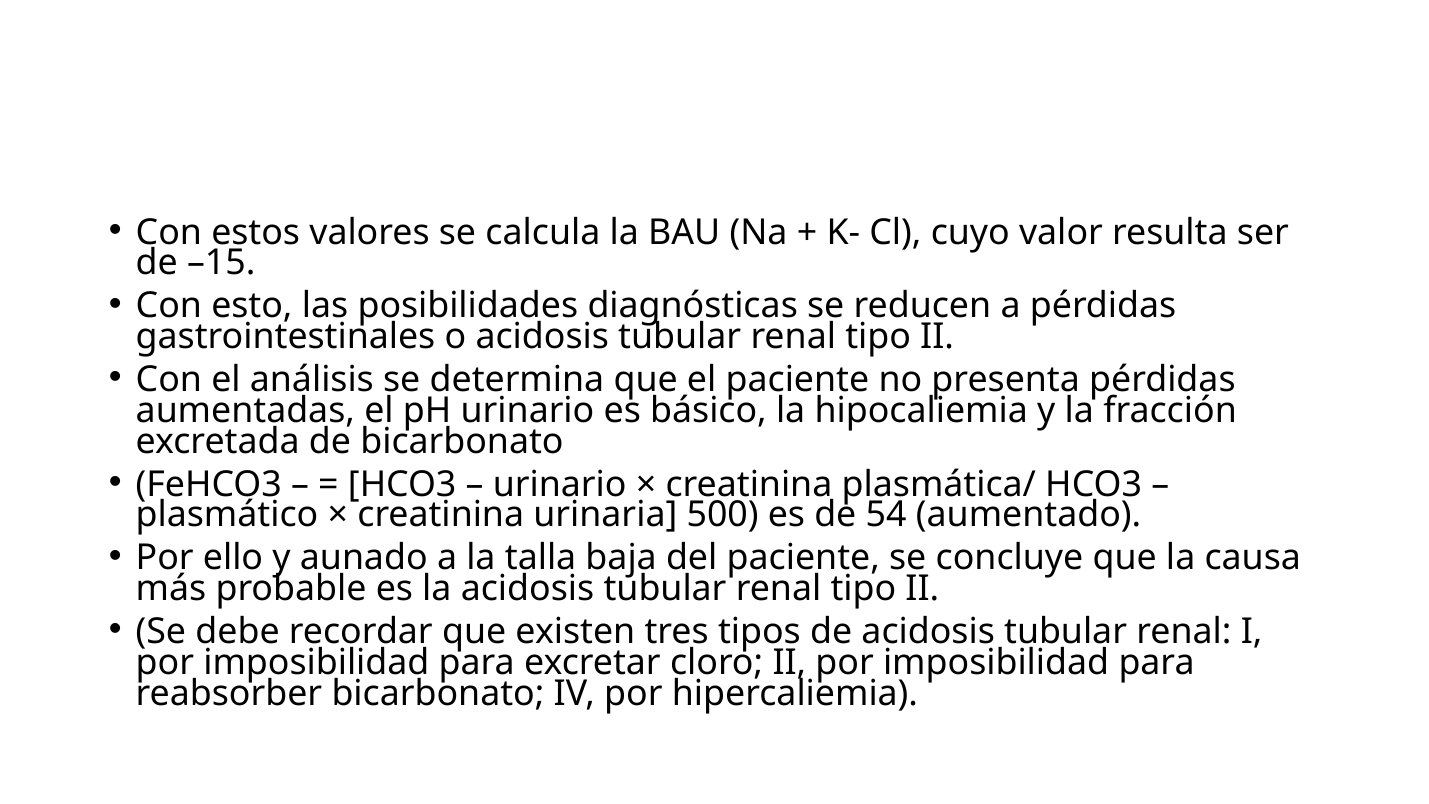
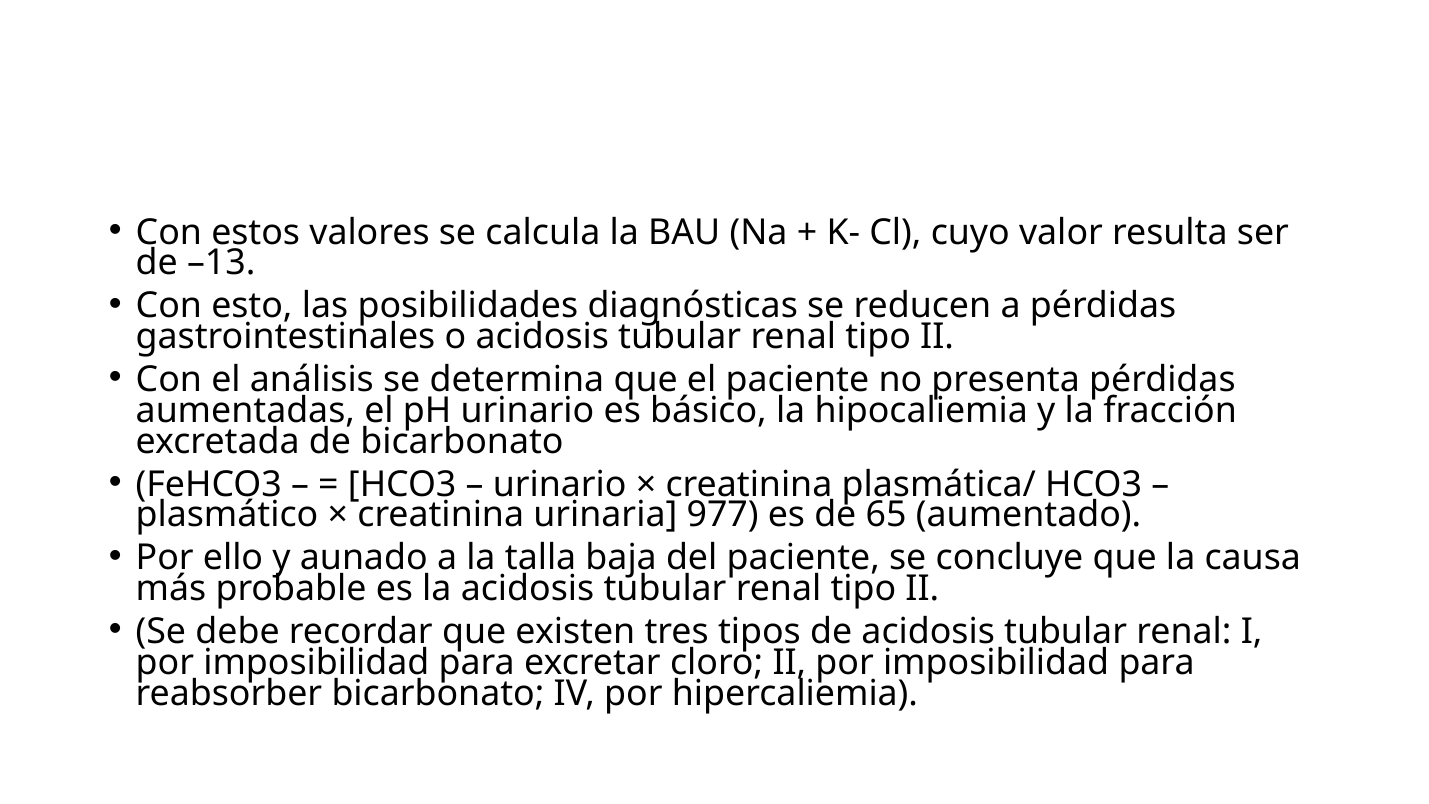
–15: –15 -> –13 (221, 263)
500: 500 -> 977 (723, 515)
54: 54 -> 65 (886, 515)
